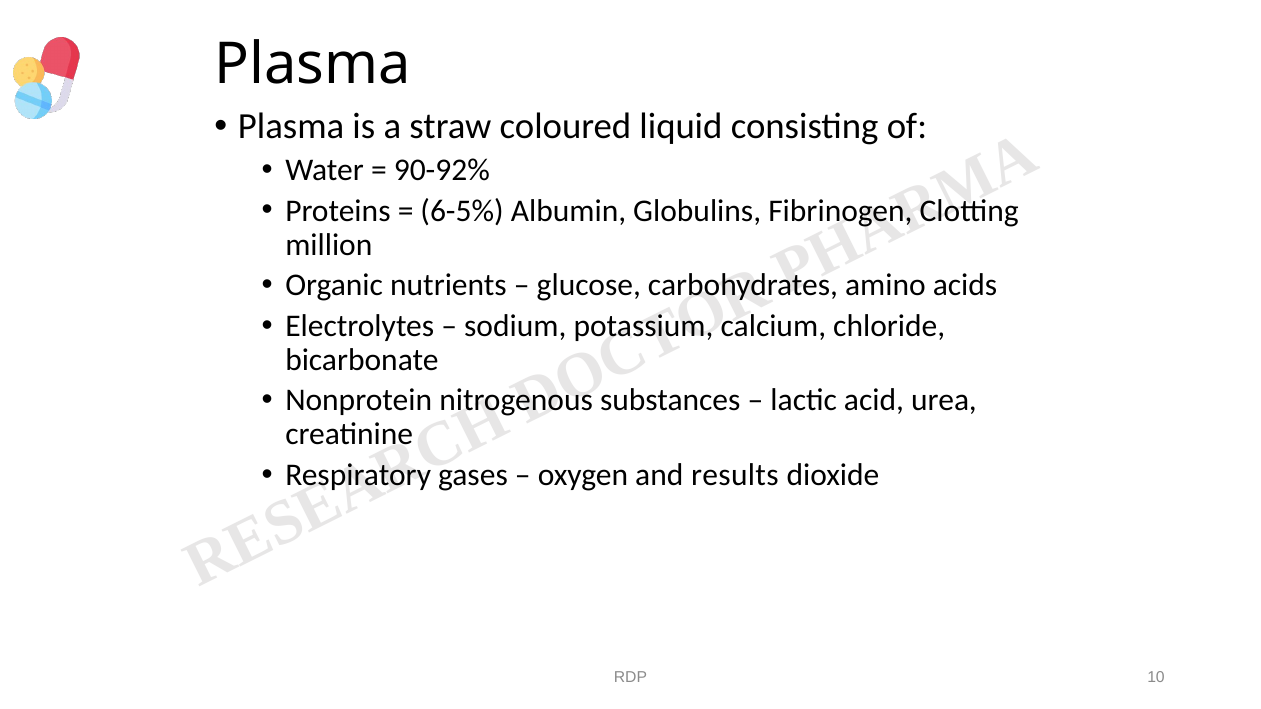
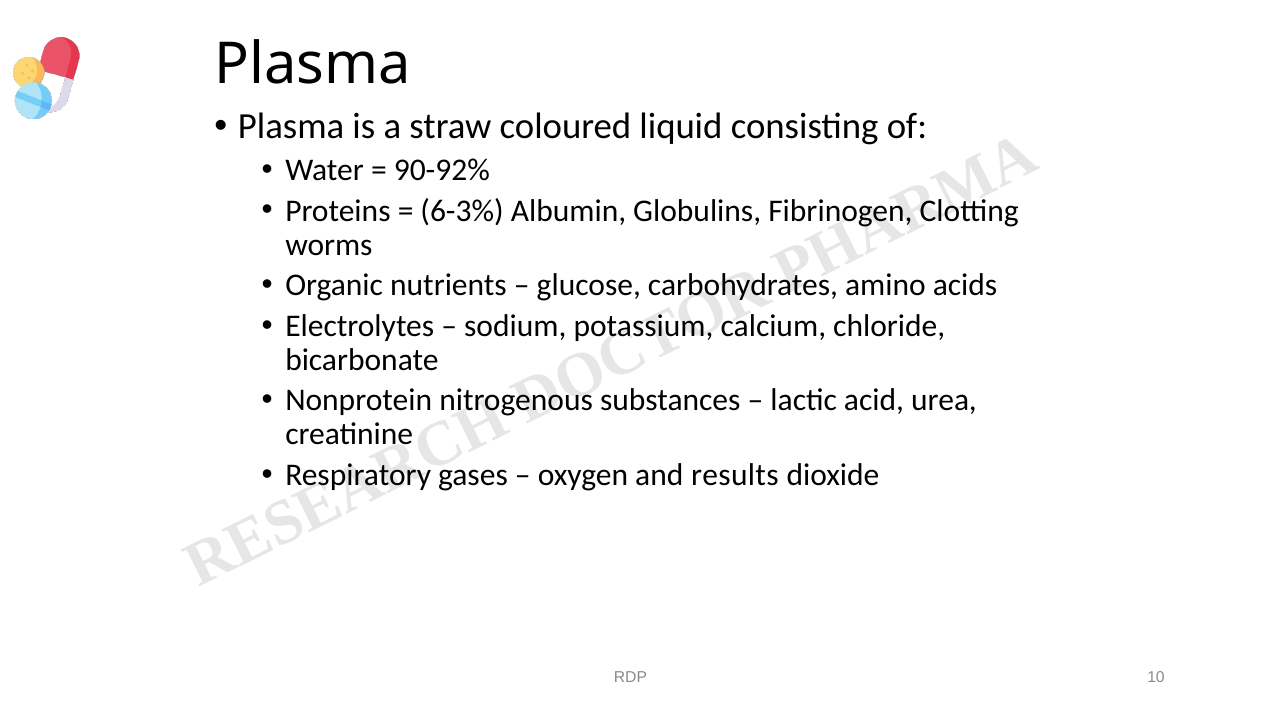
6-5%: 6-5% -> 6-3% (462, 211)
million: million -> worms (329, 245)
